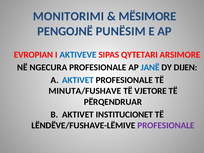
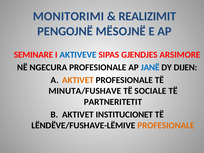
MËSIMORE: MËSIMORE -> REALIZIMIT (147, 16)
PUNËSIM: PUNËSIM -> MËSOJNË (121, 31)
EVROPIAN: EVROPIAN -> SEMINARE (34, 55)
QYTETARI: QYTETARI -> GJENDJES (139, 55)
AKTIVET colour: blue -> orange (78, 80)
VJETORE: VJETORE -> SOCIALE (150, 91)
PËRQENDRUAR: PËRQENDRUAR -> PARTNERITETIT (113, 102)
PROFESIONALE colour: purple -> orange (166, 125)
